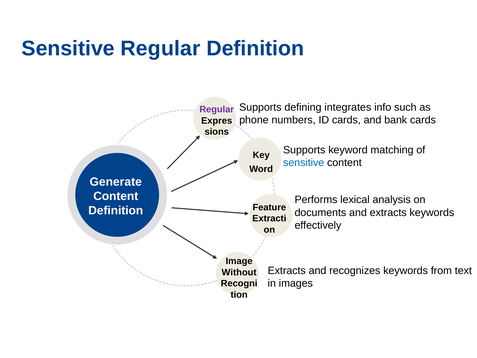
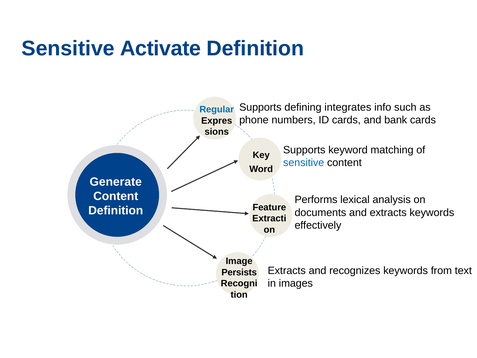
Sensitive Regular: Regular -> Activate (161, 49)
Regular colour: purple -> blue (217, 109)
Without: Without -> Persists (239, 272)
